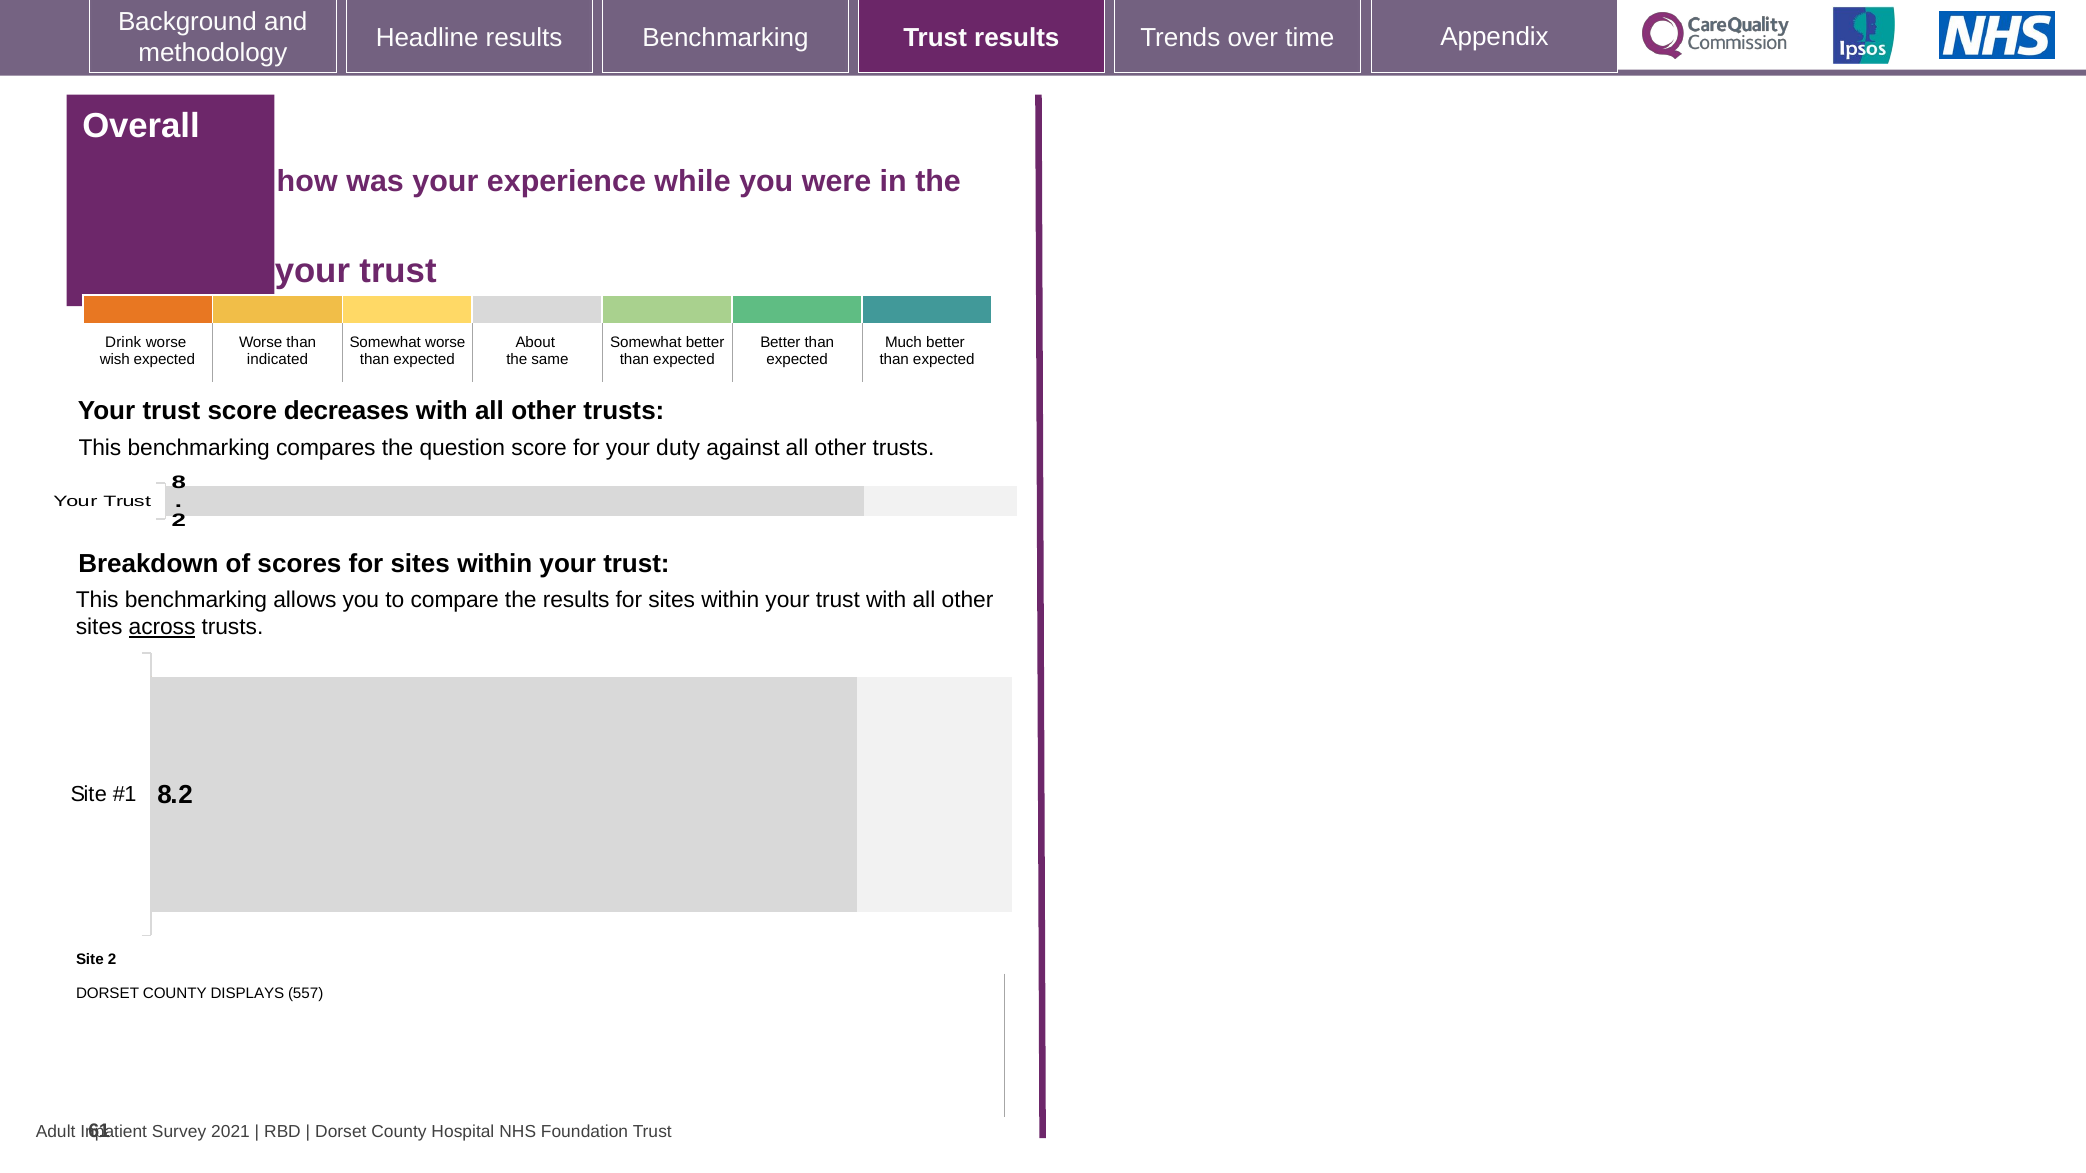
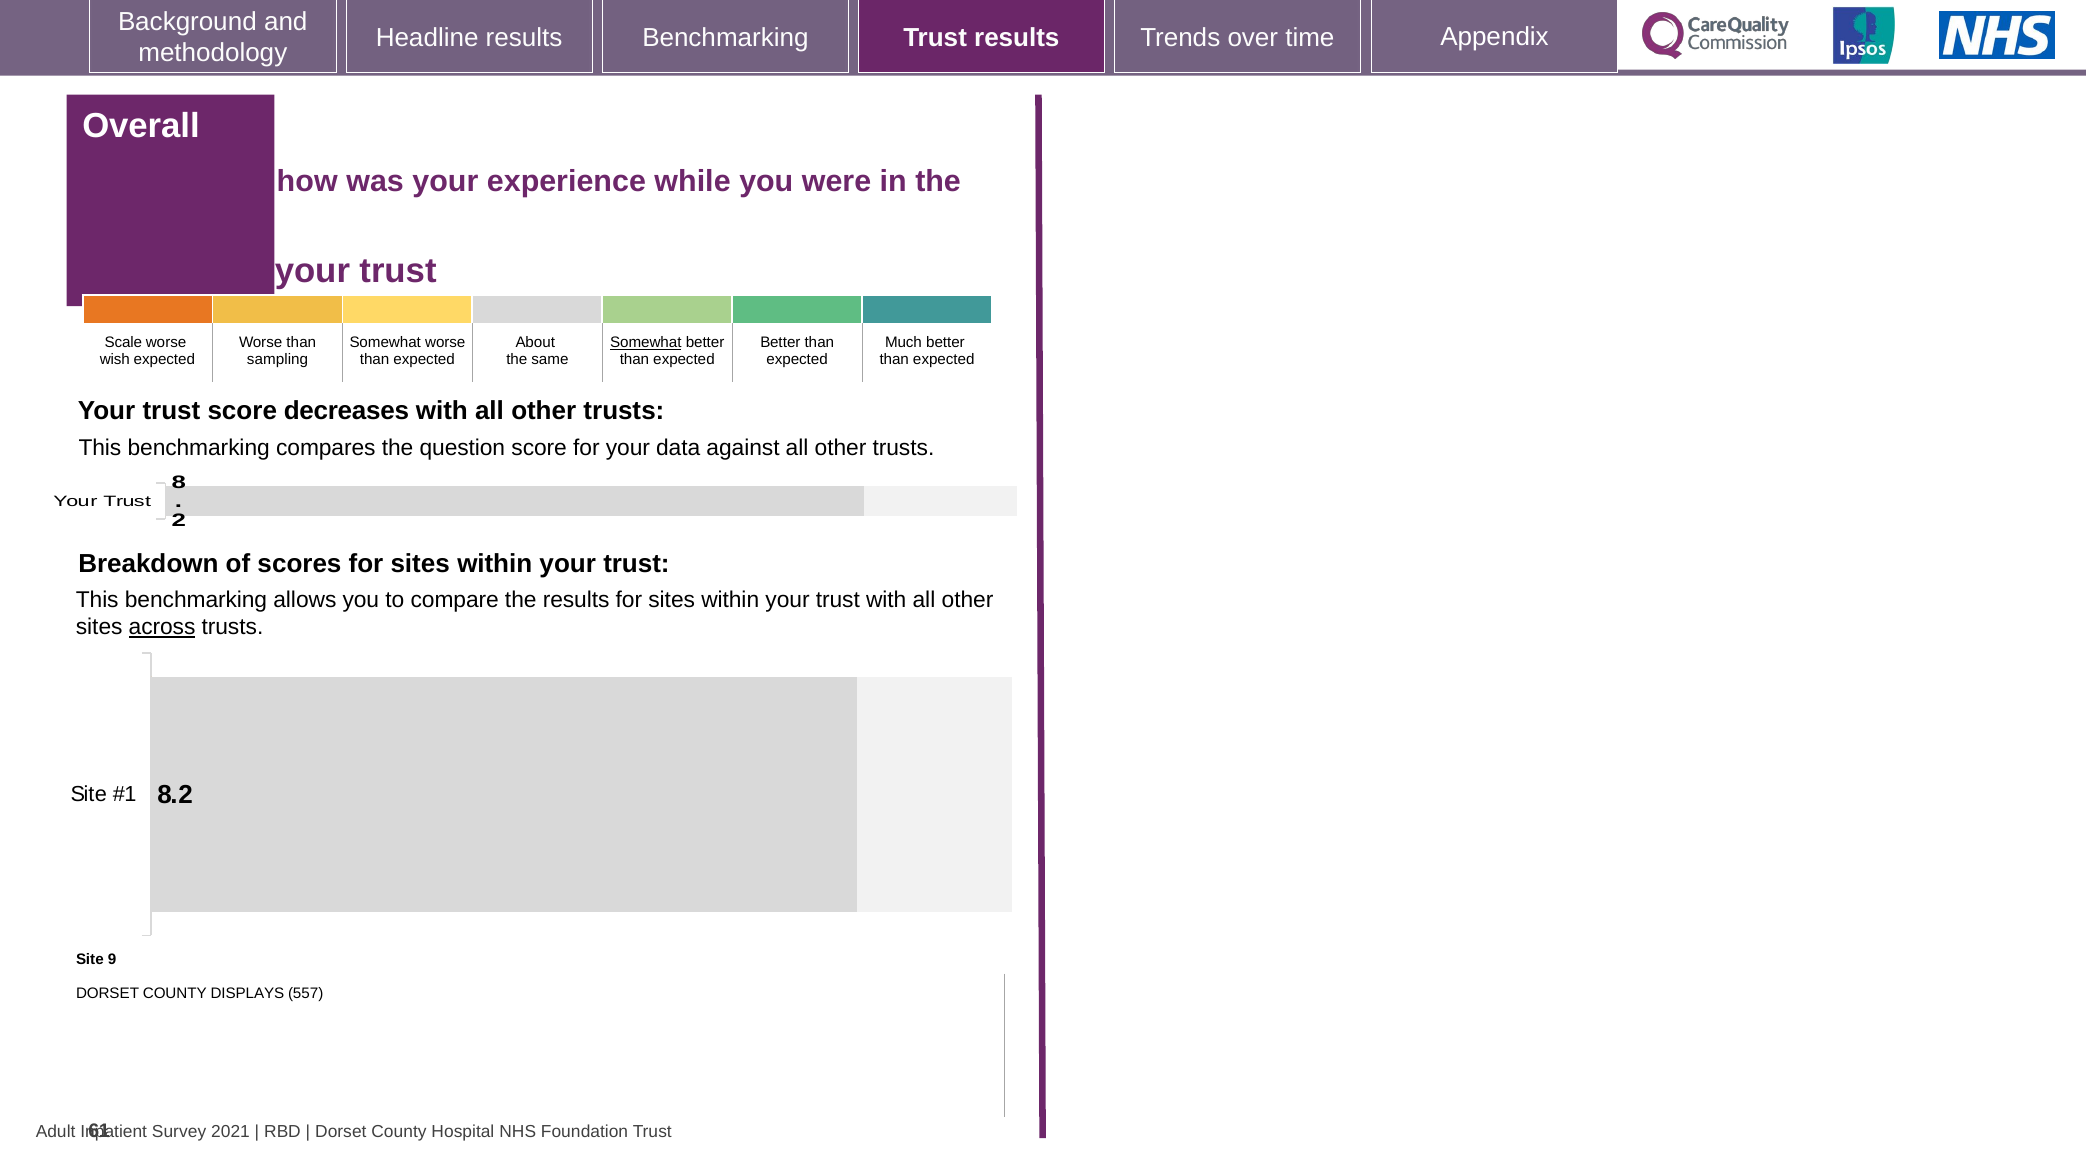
Drink: Drink -> Scale (123, 343)
Somewhat underline: none -> present (646, 343)
indicated: indicated -> sampling (278, 360)
duty: duty -> data (678, 448)
Site 2: 2 -> 9 (112, 959)
